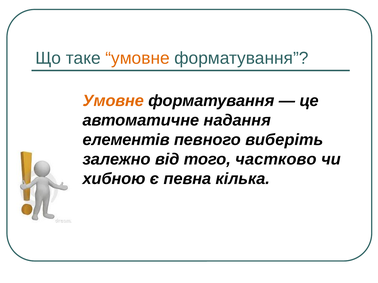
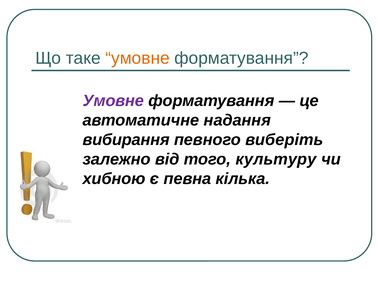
Умовне colour: orange -> purple (113, 101)
елементів: елементів -> вибирання (126, 140)
частково: частково -> культуру (276, 160)
